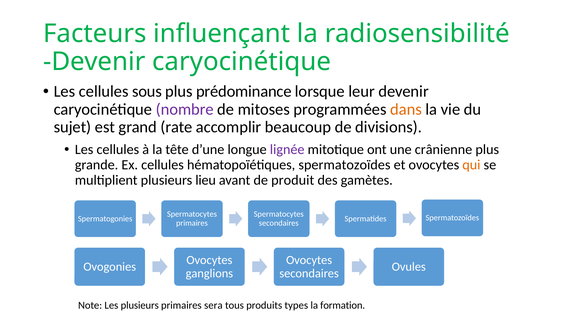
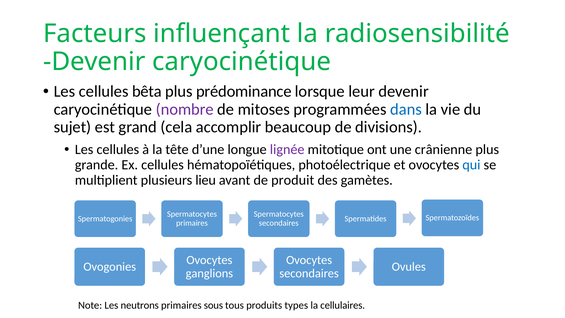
sous: sous -> bêta (147, 91)
dans colour: orange -> blue (406, 109)
rate: rate -> cela (176, 127)
hématopoïétiques spermatozoïdes: spermatozoïdes -> photoélectrique (344, 165)
qui colour: orange -> blue (471, 165)
Les plusieurs: plusieurs -> neutrons (140, 305)
sera: sera -> sous (213, 305)
formation: formation -> cellulaires (343, 305)
